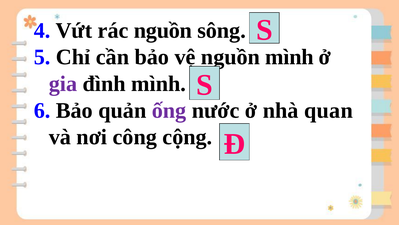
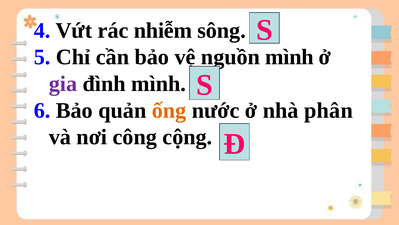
rác nguồn: nguồn -> nhiễm (163, 30)
ống colour: purple -> orange (169, 110)
quan: quan -> phân (328, 110)
